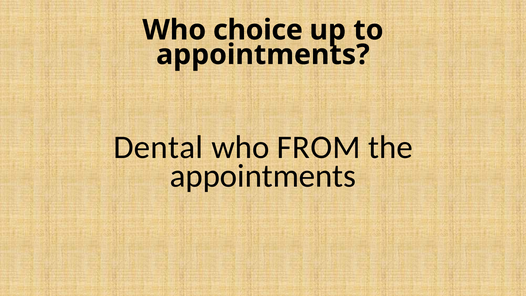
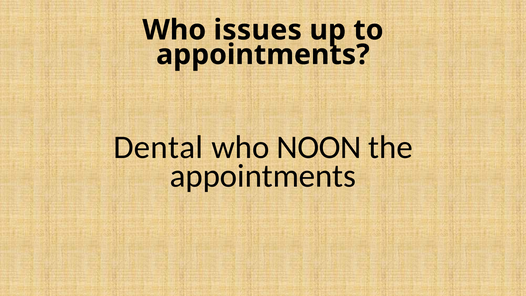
choice: choice -> issues (258, 30)
FROM: FROM -> NOON (319, 147)
